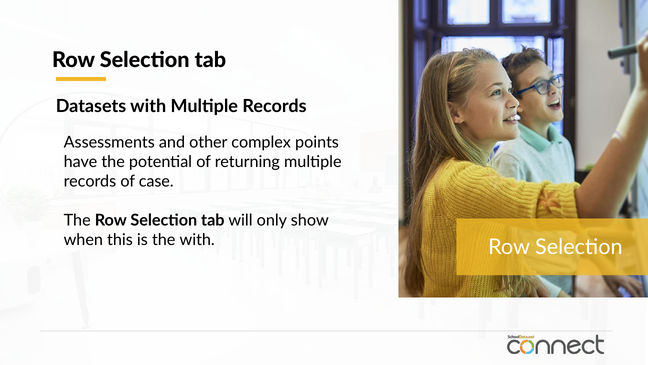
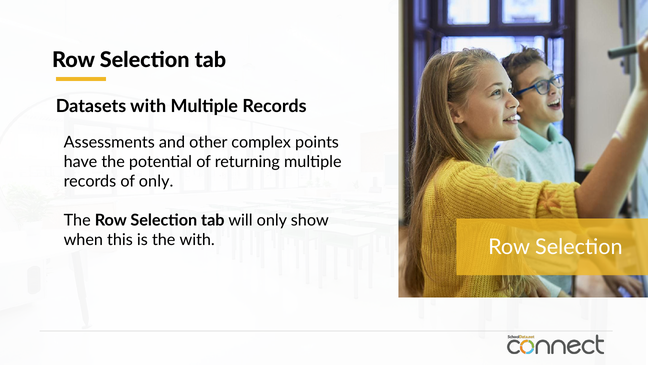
of case: case -> only (156, 181)
